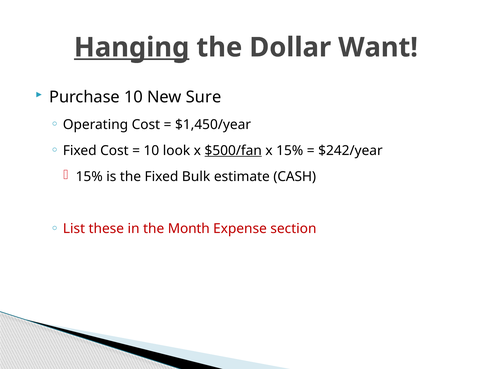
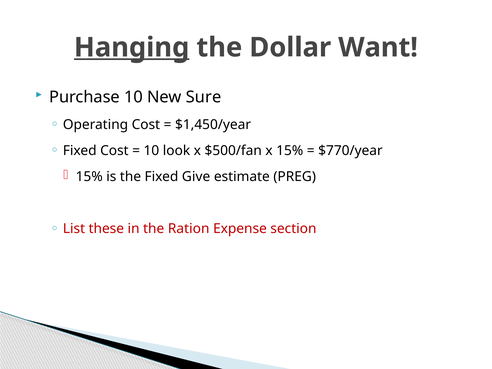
$500/fan underline: present -> none (233, 151)
$242/year: $242/year -> $770/year (350, 151)
Bulk: Bulk -> Give (196, 177)
CASH: CASH -> PREG (295, 177)
Month: Month -> Ration (189, 229)
